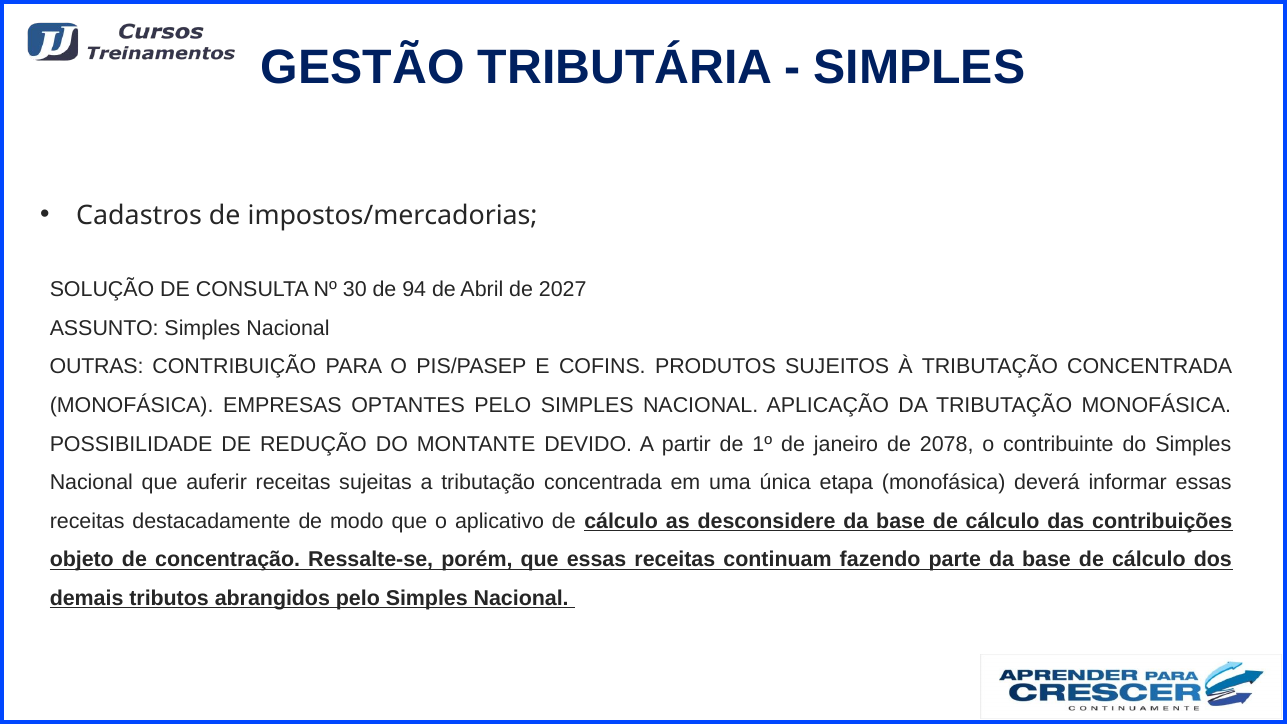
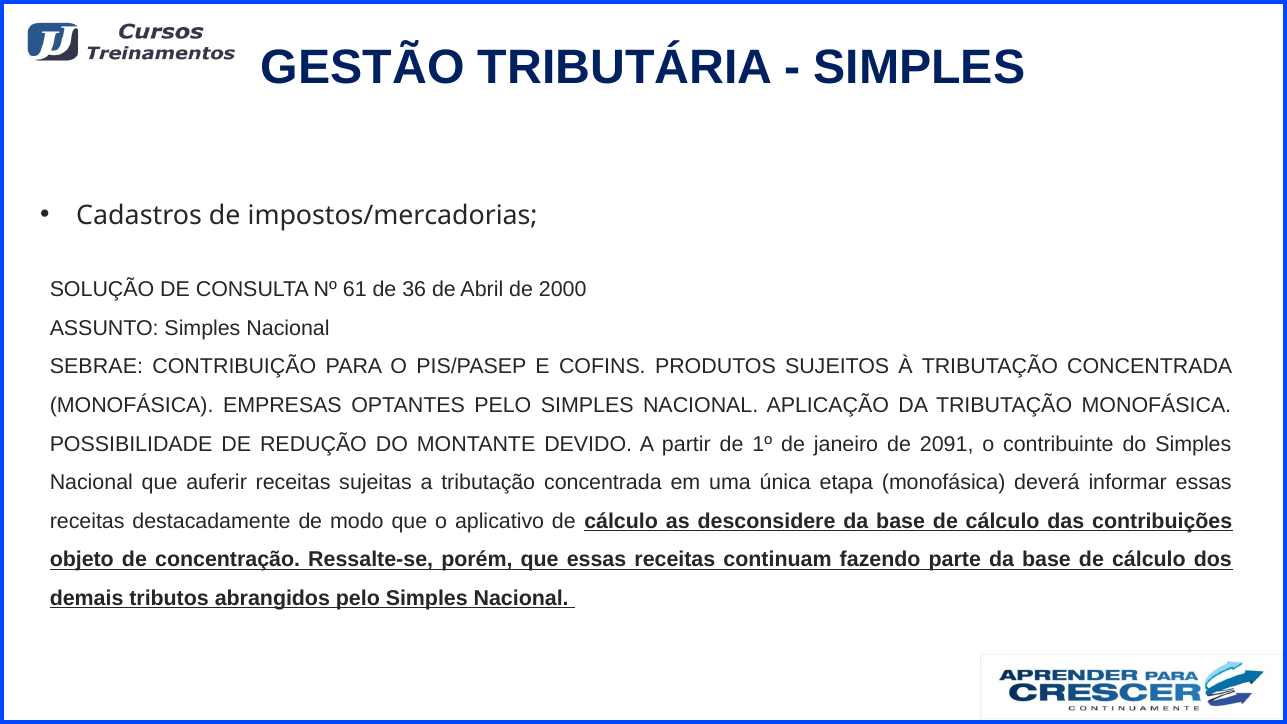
30: 30 -> 61 (355, 290)
94: 94 -> 36 (414, 290)
2027: 2027 -> 2000 (563, 290)
OUTRAS: OUTRAS -> SEBRAE (96, 367)
2078: 2078 -> 2091 (947, 444)
